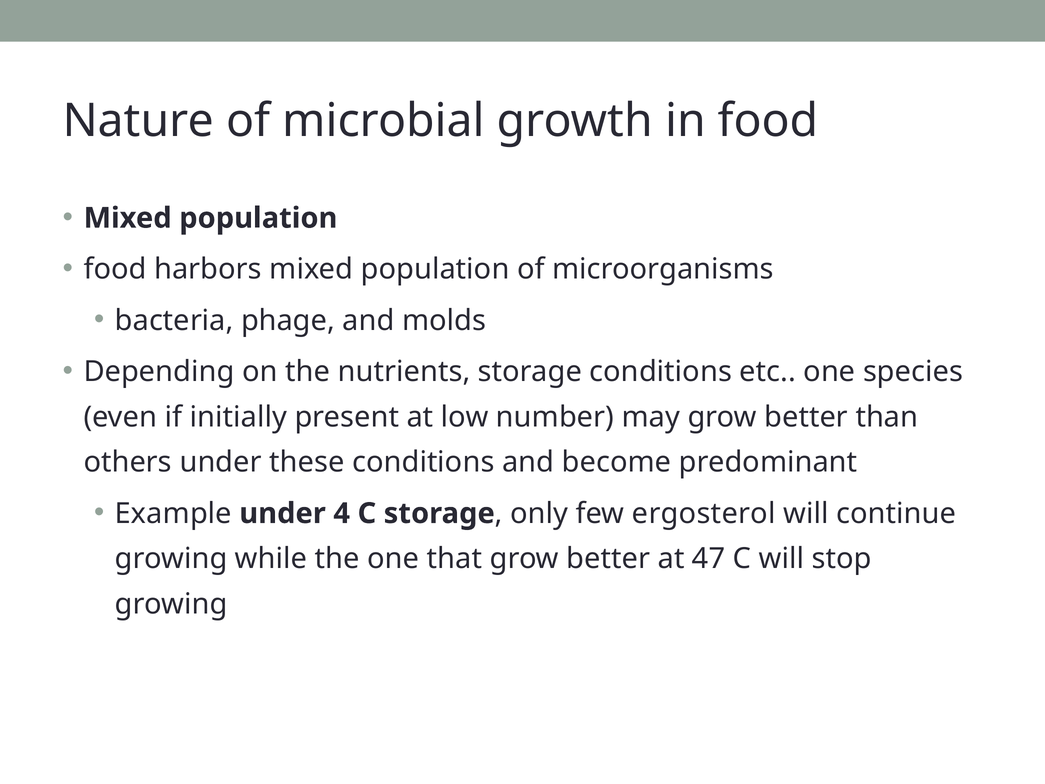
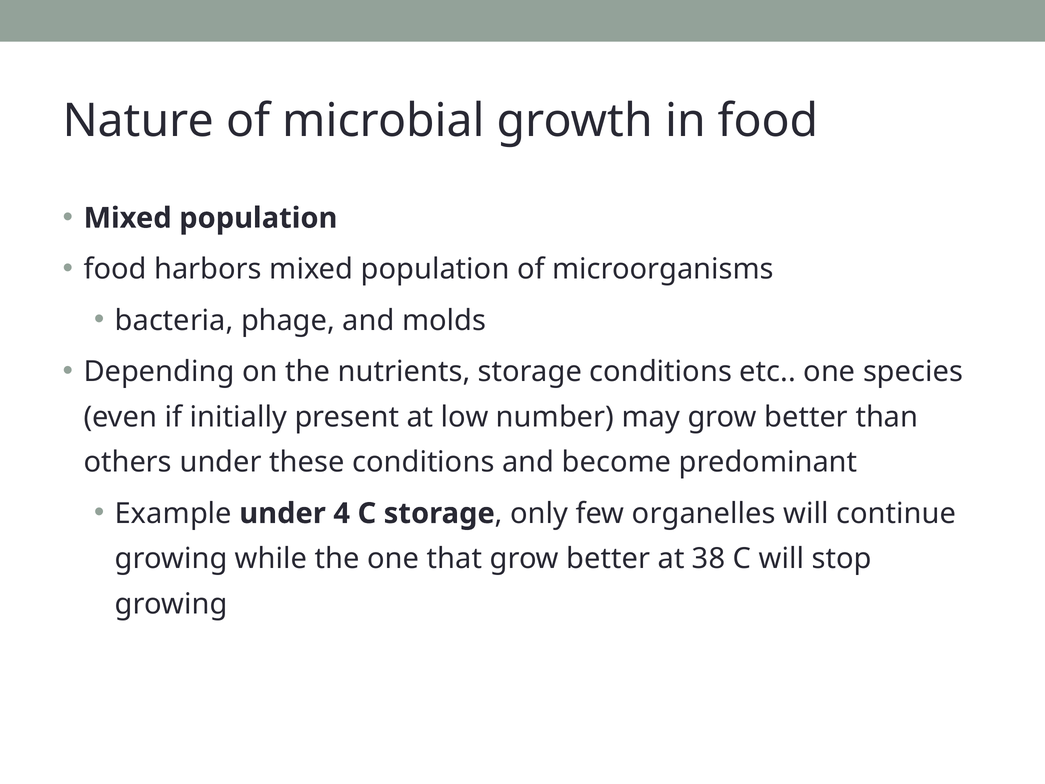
ergosterol: ergosterol -> organelles (704, 513)
47: 47 -> 38 (709, 559)
